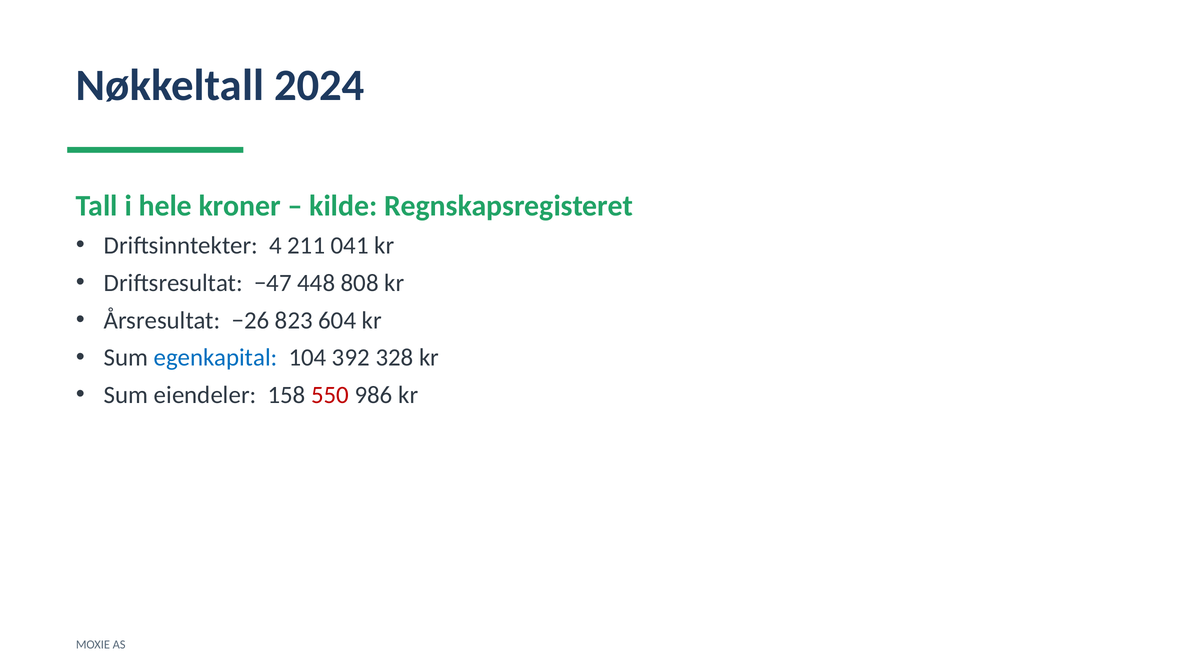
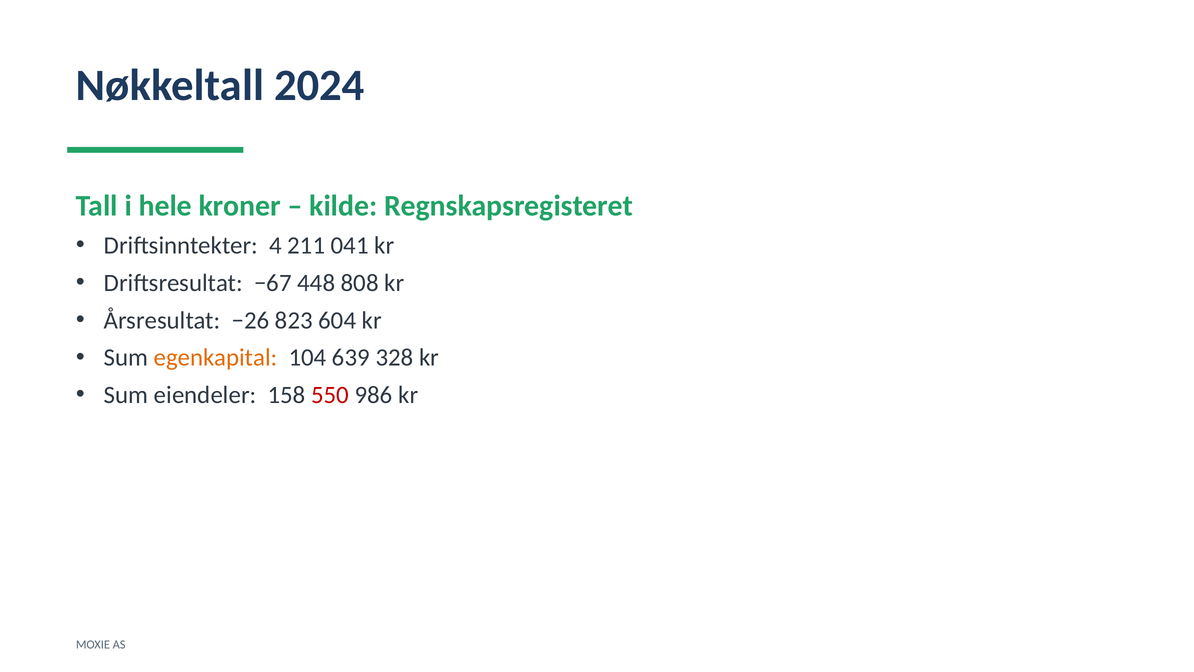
−47: −47 -> −67 (273, 283)
egenkapital colour: blue -> orange (216, 358)
392: 392 -> 639 (351, 358)
